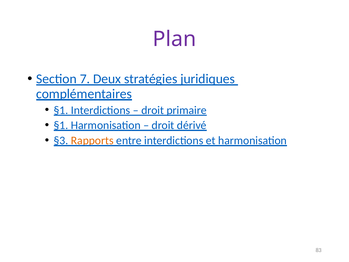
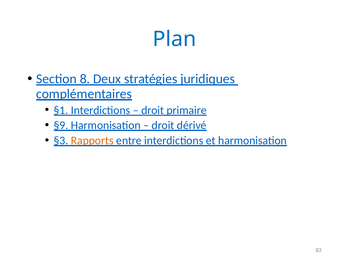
Plan colour: purple -> blue (174, 39)
7: 7 -> 8 (85, 79)
§1: §1 -> §9 (61, 125)
